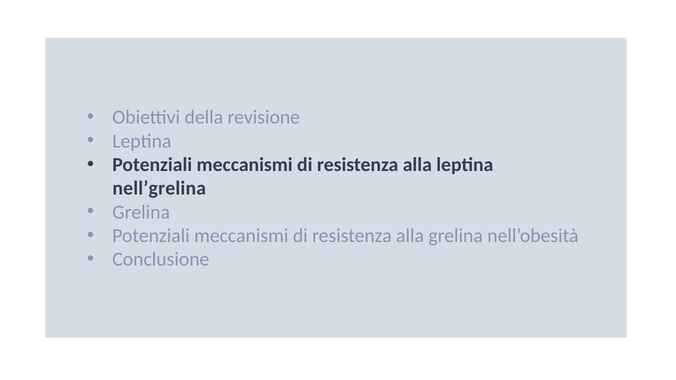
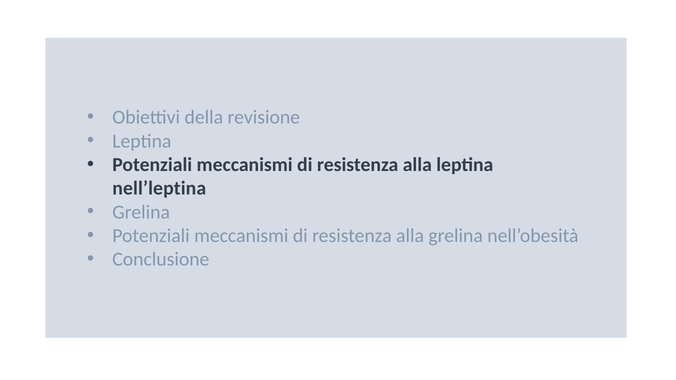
nell’grelina: nell’grelina -> nell’leptina (159, 188)
